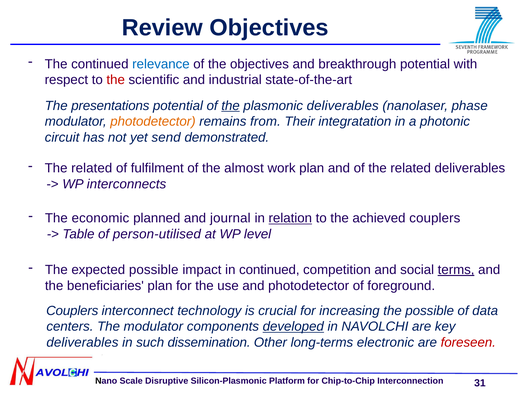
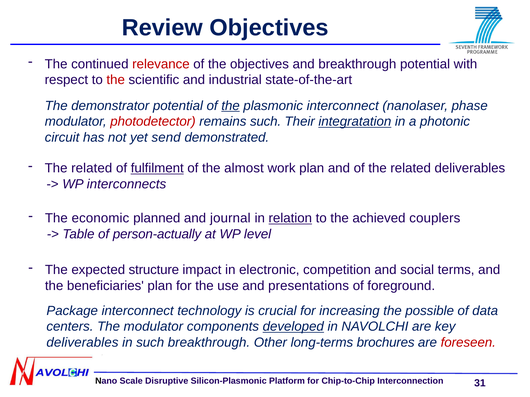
relevance colour: blue -> red (161, 64)
presentations: presentations -> demonstrator (110, 106)
plasmonic deliverables: deliverables -> interconnect (343, 106)
photodetector colour: orange -> red (153, 122)
remains from: from -> such (266, 122)
integratation underline: none -> present (355, 122)
fulfilment underline: none -> present (157, 168)
person-utilised: person-utilised -> person-actually (157, 234)
expected possible: possible -> structure (154, 270)
in continued: continued -> electronic (269, 270)
terms underline: present -> none (456, 270)
and photodetector: photodetector -> presentations (309, 286)
Couplers: Couplers -> Package (72, 311)
such dissemination: dissemination -> breakthrough (209, 343)
electronic: electronic -> brochures (386, 343)
